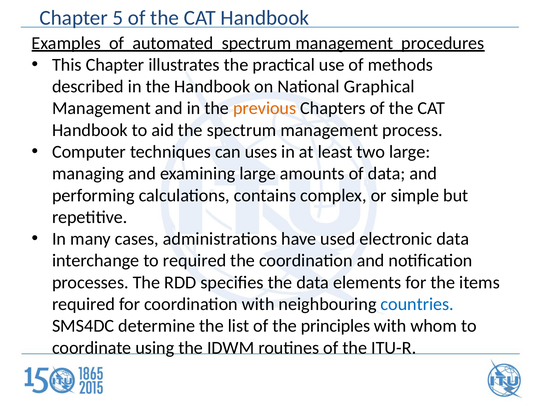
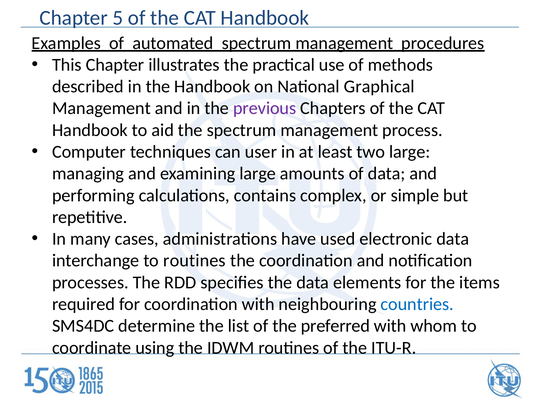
previous colour: orange -> purple (265, 108)
uses: uses -> user (261, 152)
to required: required -> routines (194, 261)
principles: principles -> preferred (335, 326)
